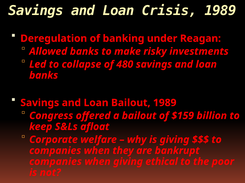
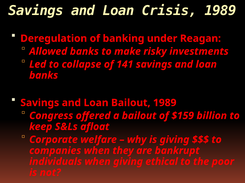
480: 480 -> 141 (125, 65)
companies: companies -> individuals (56, 162)
